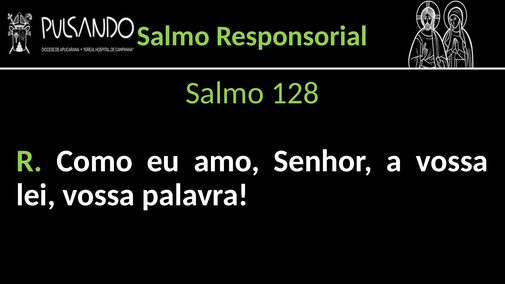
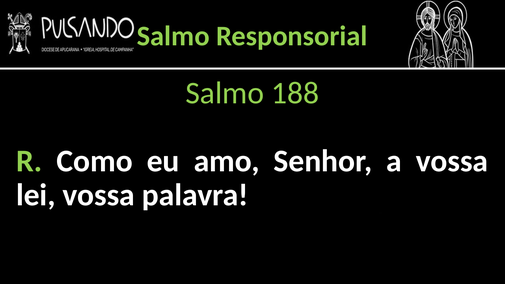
128: 128 -> 188 (295, 93)
